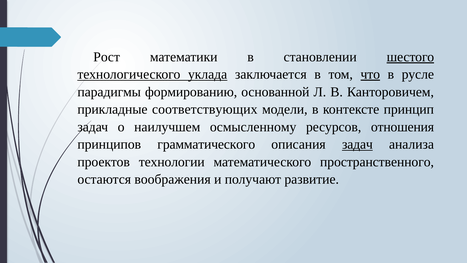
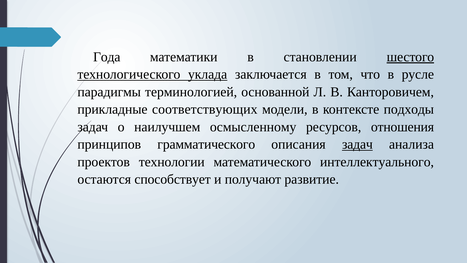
Рост: Рост -> Года (107, 57)
что underline: present -> none (370, 74)
формированию: формированию -> терминологией (191, 92)
принцип: принцип -> подходы (409, 109)
пространственного: пространственного -> интеллектуального (377, 162)
воображения: воображения -> способствует (173, 179)
